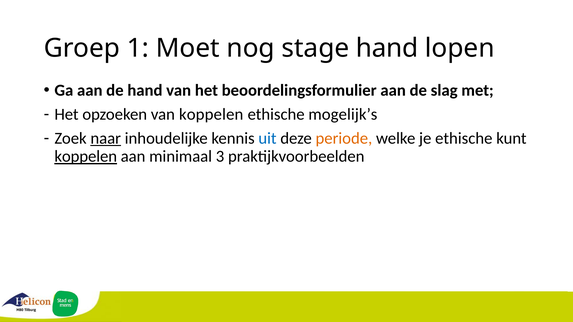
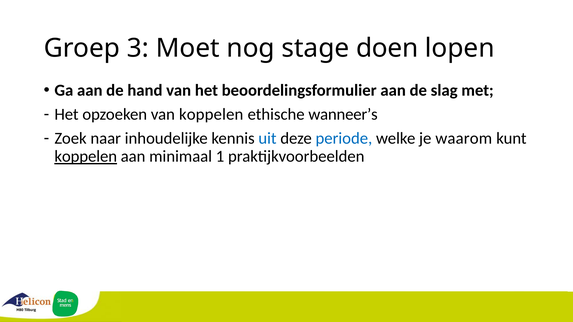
1: 1 -> 3 (138, 48)
stage hand: hand -> doen (387, 48)
mogelijk’s: mogelijk’s -> wanneer’s (343, 115)
naar underline: present -> none (106, 139)
periode colour: orange -> blue (344, 139)
je ethische: ethische -> waarom (464, 139)
3: 3 -> 1 (220, 157)
